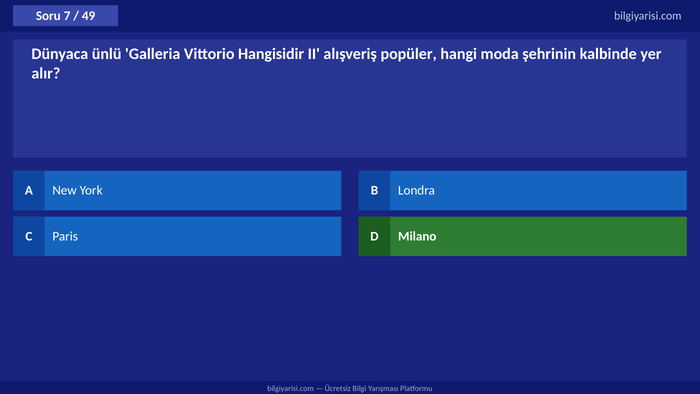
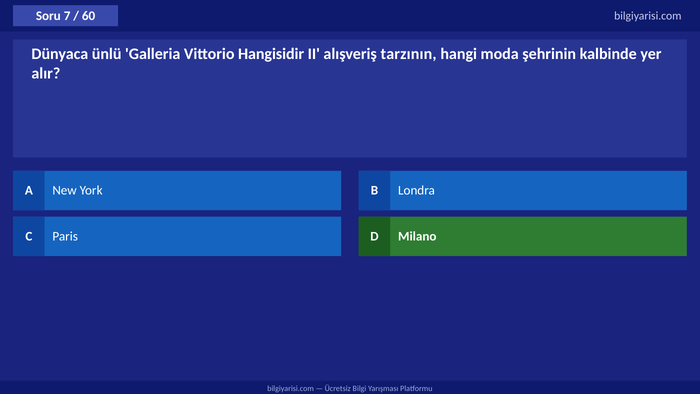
49: 49 -> 60 (89, 16)
popüler: popüler -> tarzının (409, 54)
